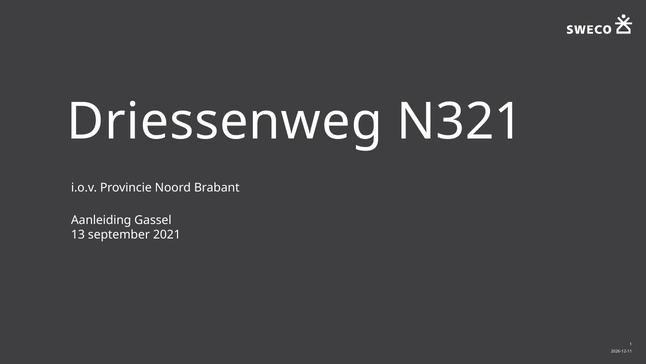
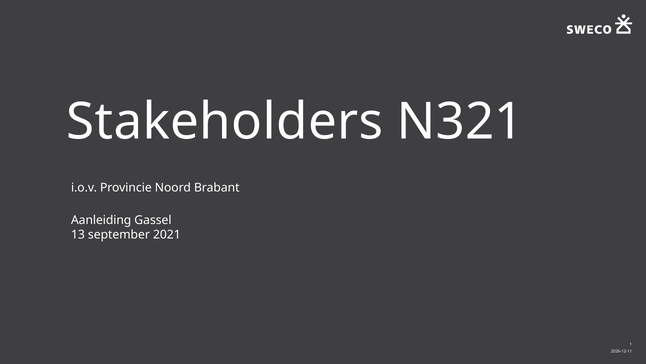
Driessenweg: Driessenweg -> Stakeholders (225, 122)
